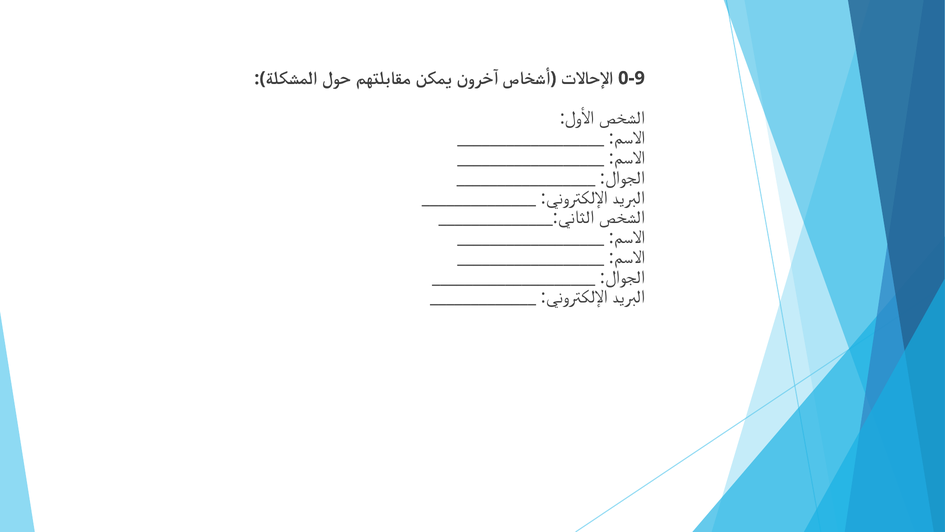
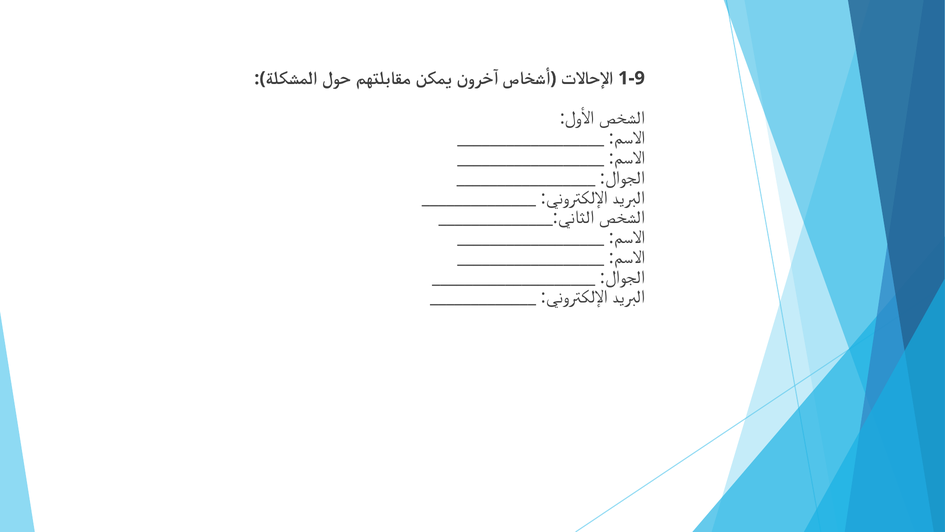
0-9: 0-9 -> 1-9 (631, 78)
